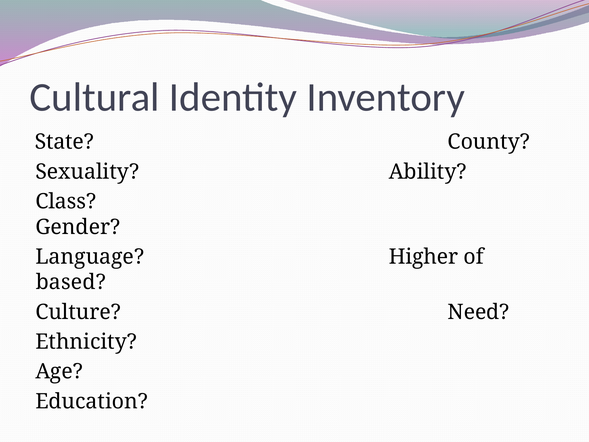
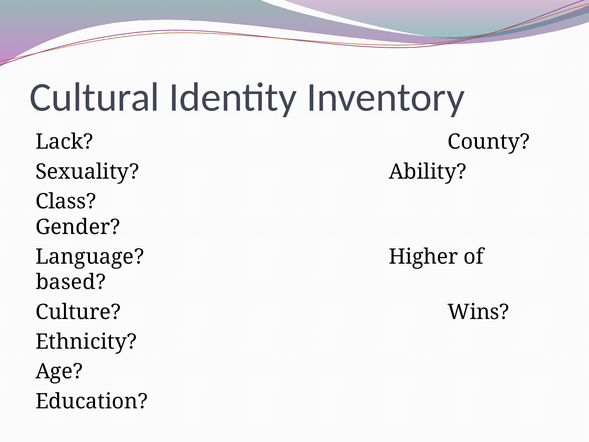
State: State -> Lack (64, 142)
Need: Need -> Wins (479, 312)
